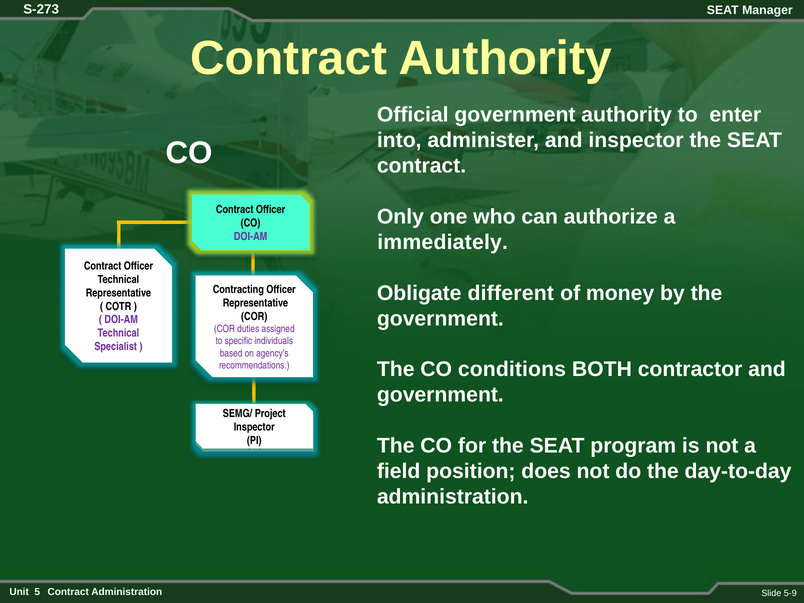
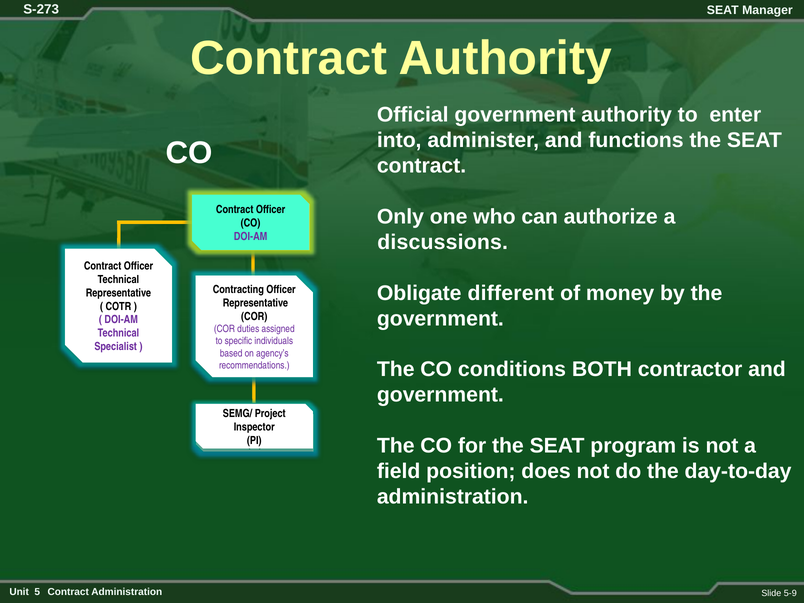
and inspector: inspector -> functions (636, 140)
immediately: immediately -> discussions (443, 242)
